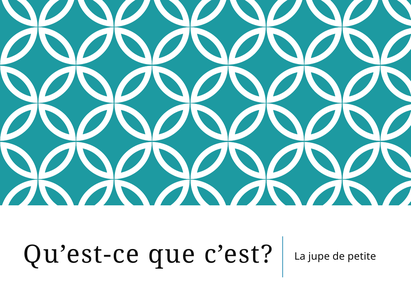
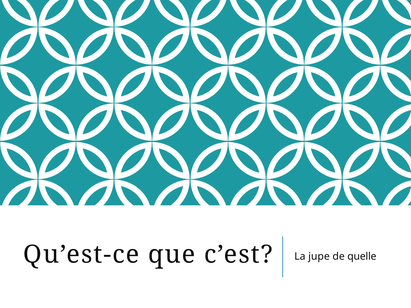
petite: petite -> quelle (362, 257)
